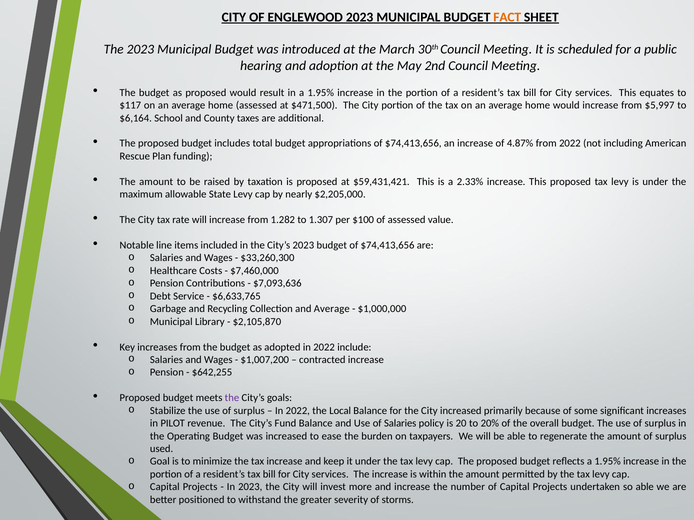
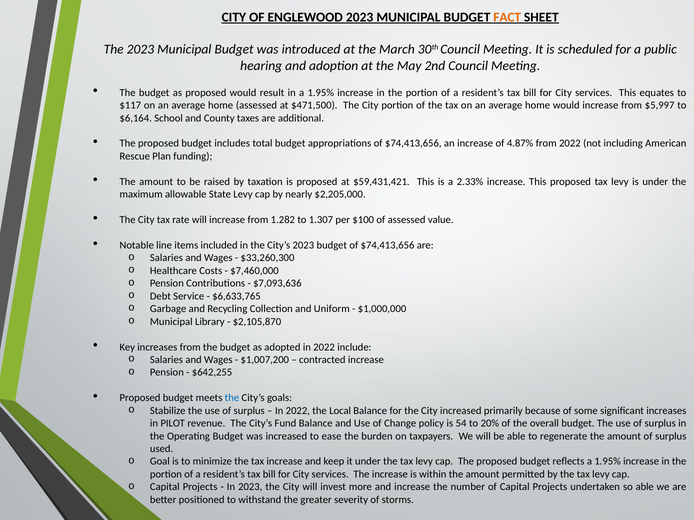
and Average: Average -> Uniform (332, 309)
the colour: purple -> blue (232, 398)
of Salaries: Salaries -> Change (400, 424)
20: 20 -> 54 (461, 424)
